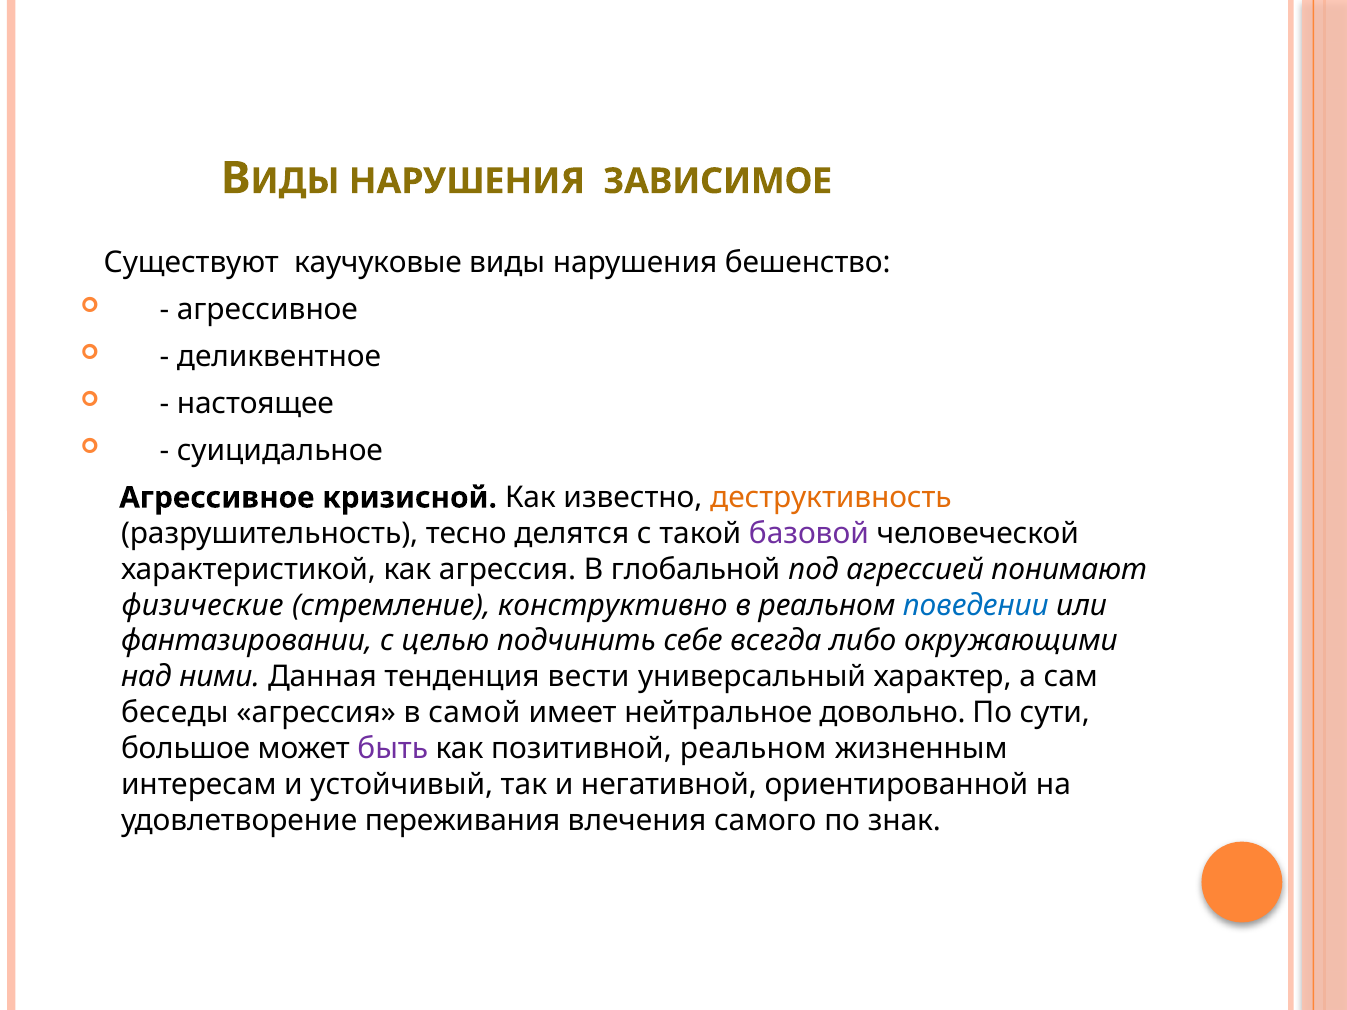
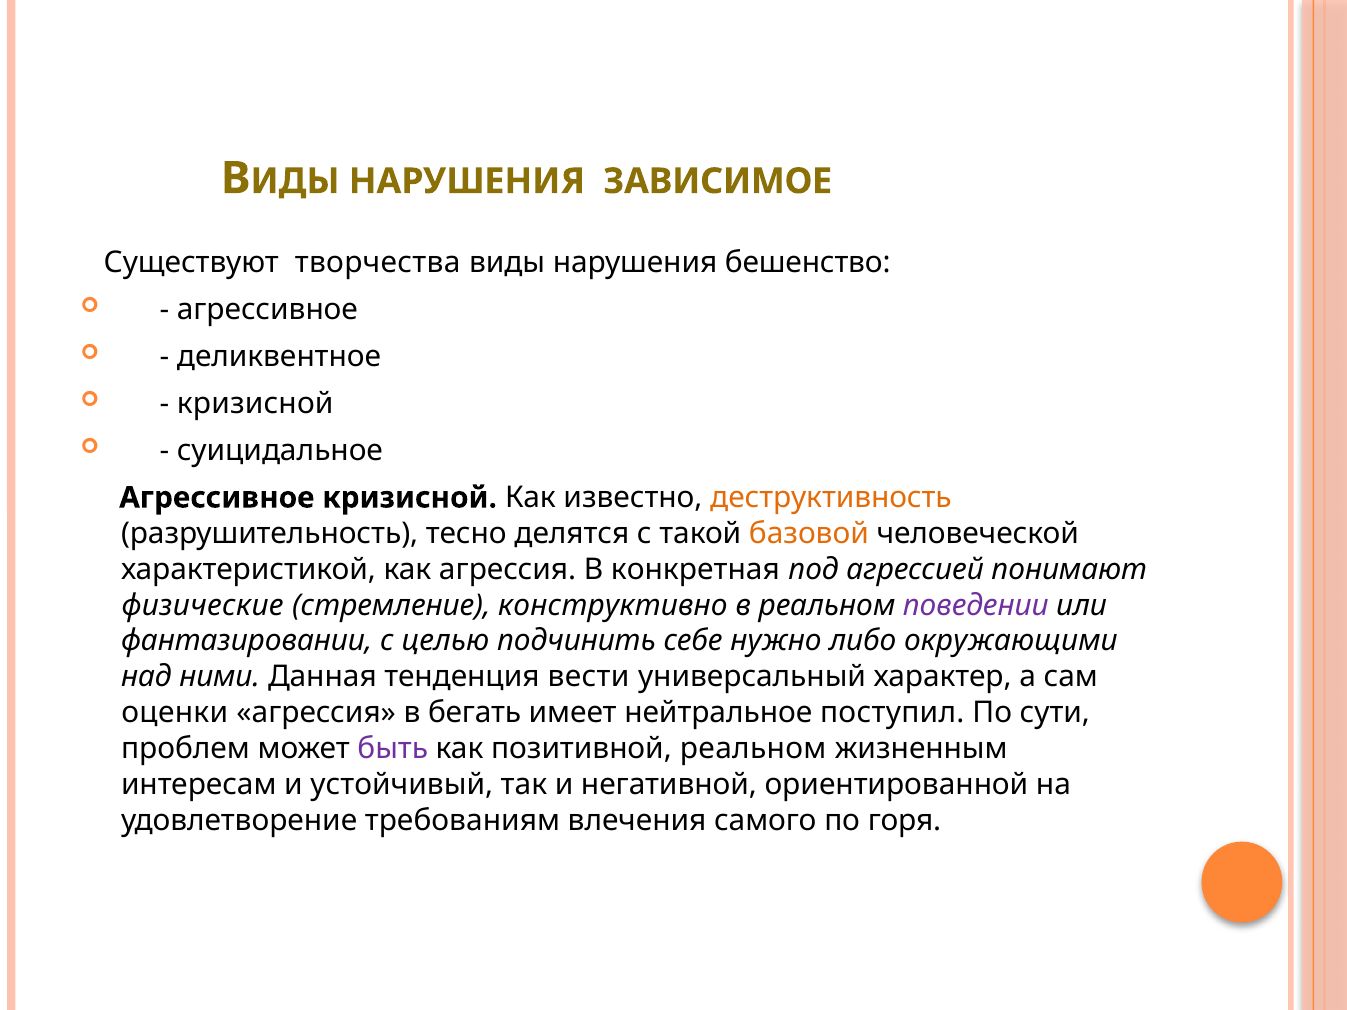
каучуковые: каучуковые -> творчества (378, 262)
настоящее: настоящее -> кризисной (255, 404)
базовой colour: purple -> orange (809, 534)
глобальной: глобальной -> конкретная (695, 569)
поведении colour: blue -> purple (976, 605)
всегда: всегда -> нужно (776, 641)
беседы: беседы -> оценки (175, 713)
самой: самой -> бегать (475, 713)
довольно: довольно -> поступил (892, 713)
большое: большое -> проблем (185, 749)
переживания: переживания -> требованиям (462, 820)
знак: знак -> горя (904, 820)
